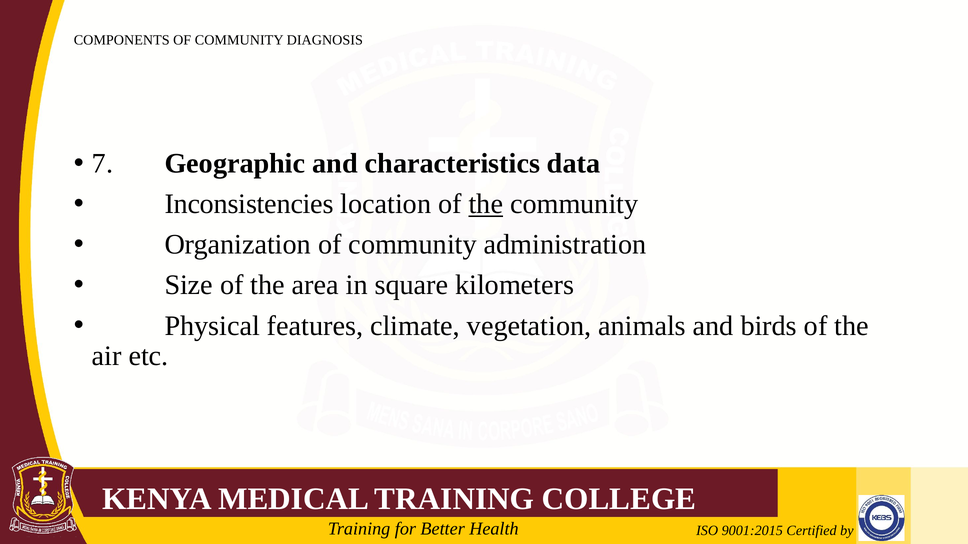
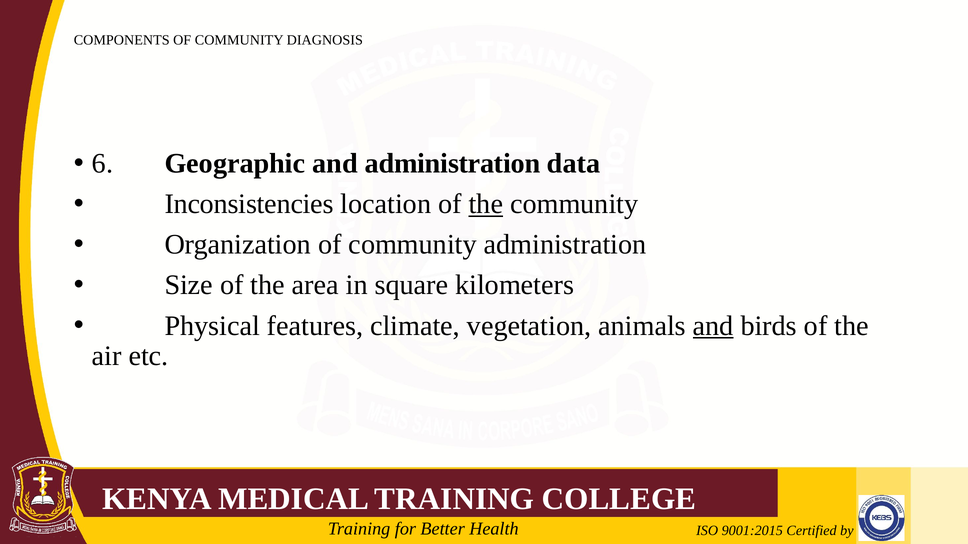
7: 7 -> 6 (103, 164)
and characteristics: characteristics -> administration (453, 164)
and underline: none -> present (713, 326)
